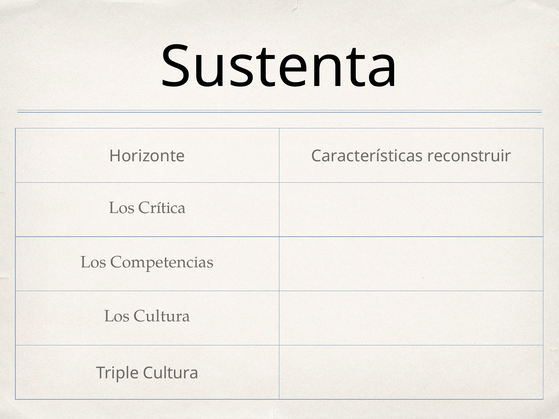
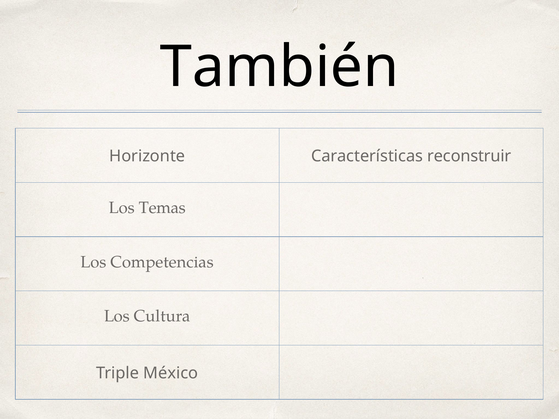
Sustenta: Sustenta -> También (279, 67)
Crítica: Crítica -> Temas (162, 208)
Triple Cultura: Cultura -> México (171, 373)
